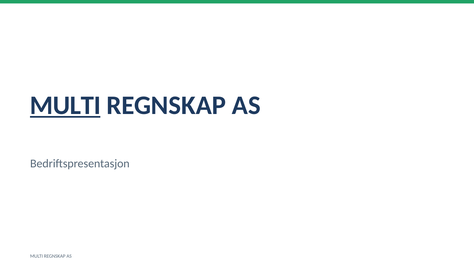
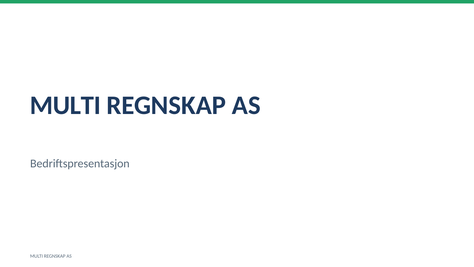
MULTI underline: present -> none (65, 105)
